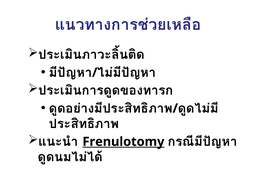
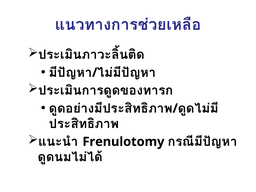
Frenulotomy underline: present -> none (123, 142)
